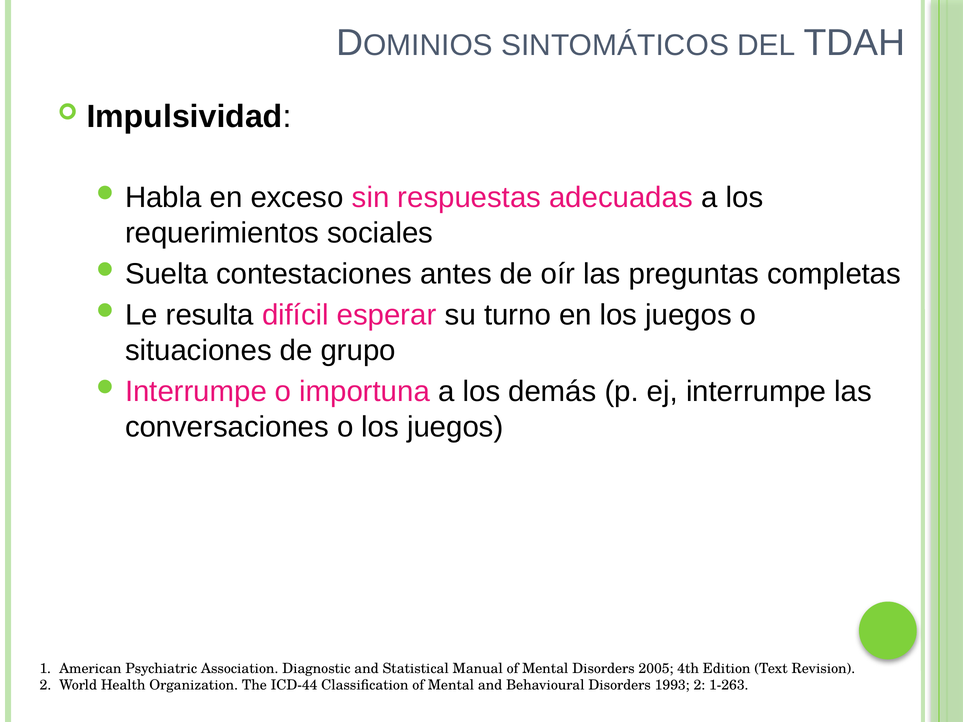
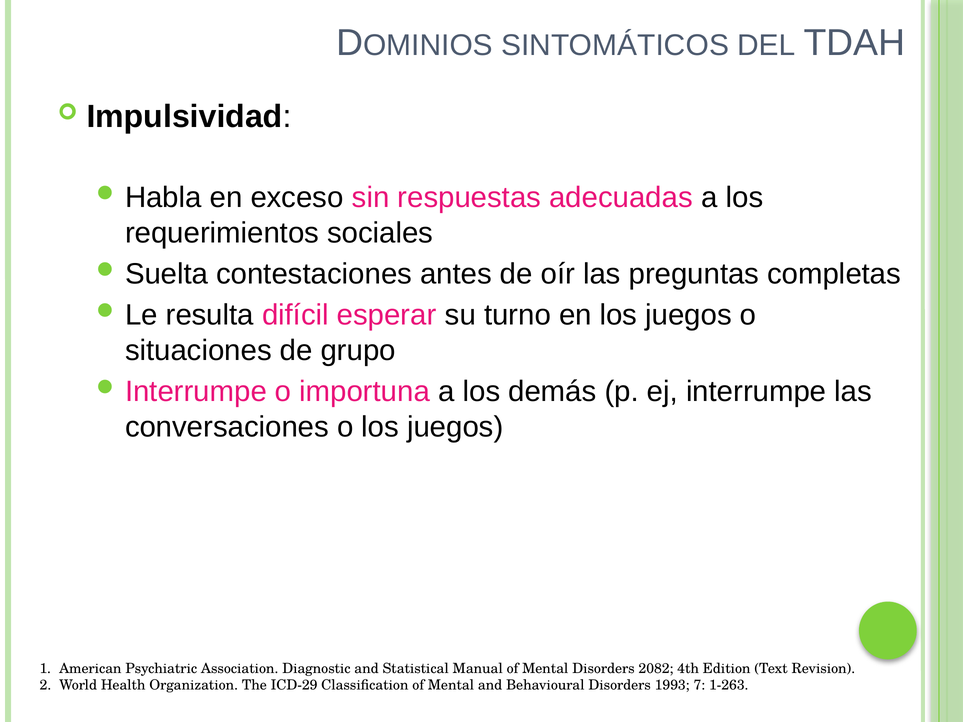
2005: 2005 -> 2082 (656, 669)
ICD-44: ICD-44 -> ICD-29 (294, 685)
1993 2: 2 -> 7 (699, 685)
